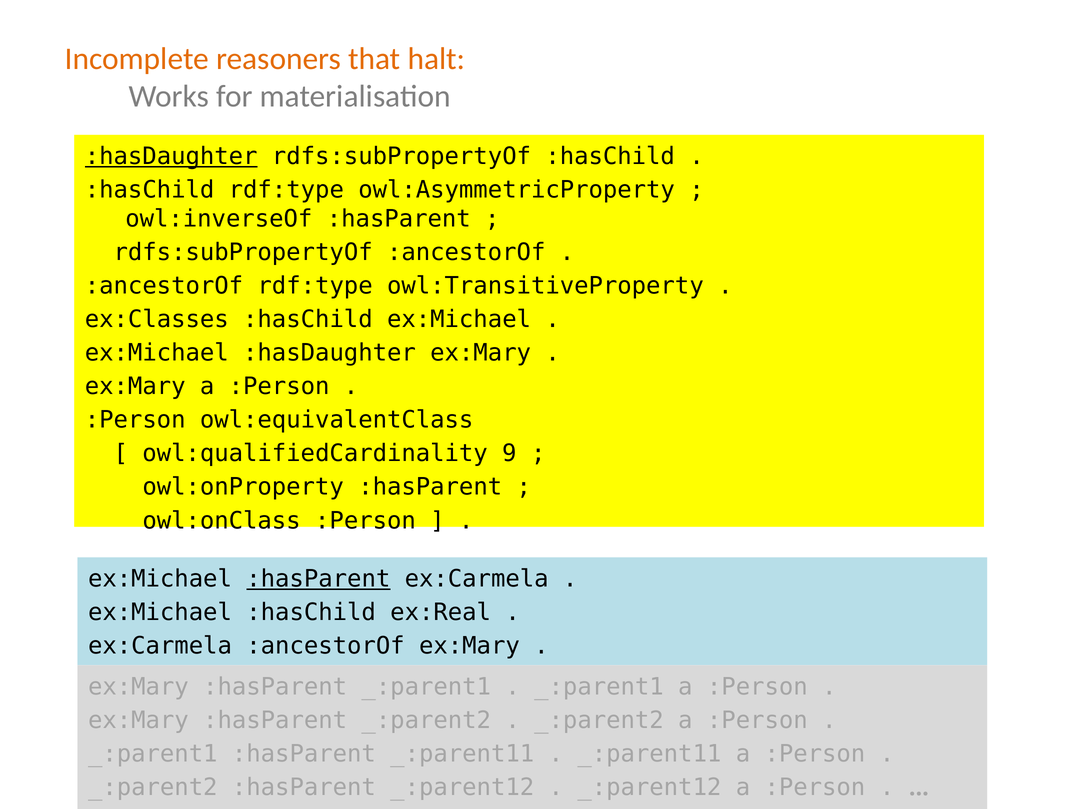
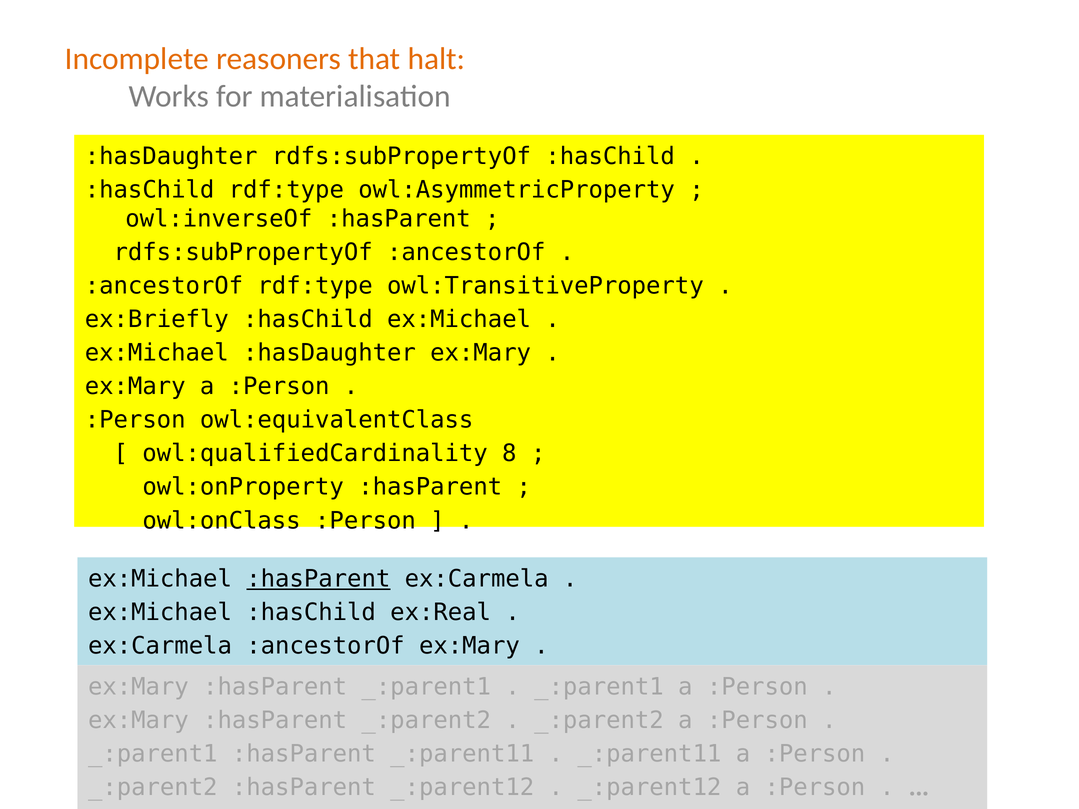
:hasDaughter underline: present -> none (171, 156)
ex:Classes: ex:Classes -> ex:Briefly (157, 319)
9: 9 -> 8 (509, 454)
